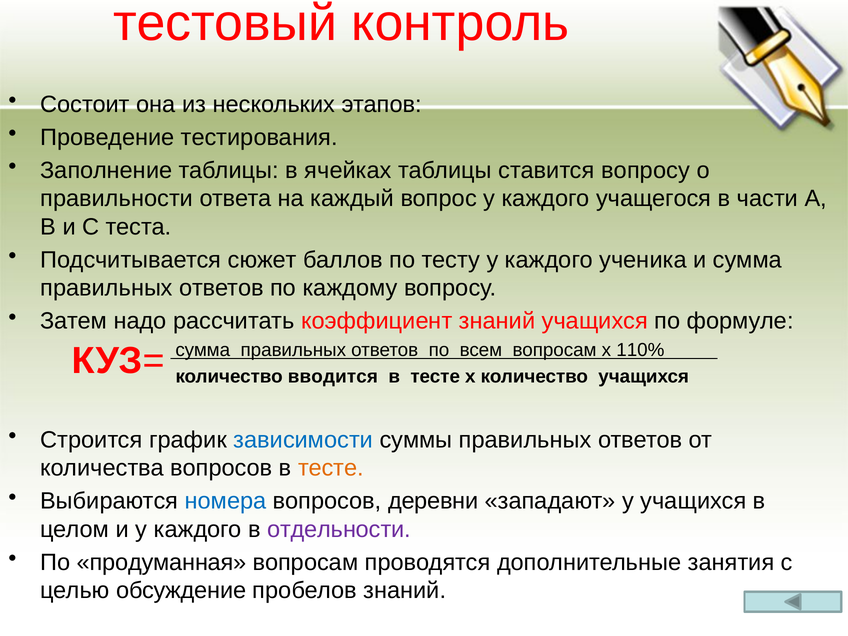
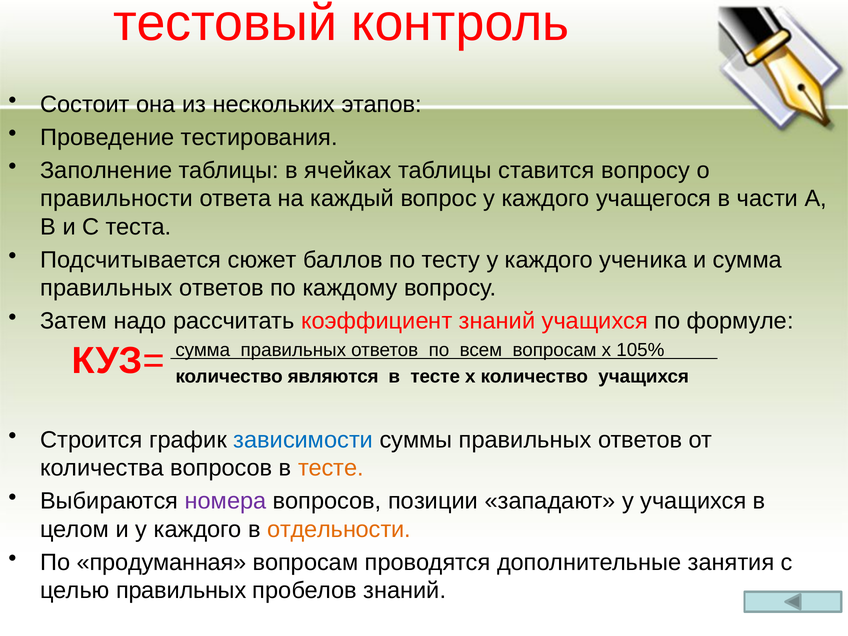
110%: 110% -> 105% (640, 350)
вводится: вводится -> являются (333, 376)
номера colour: blue -> purple (226, 501)
деревни: деревни -> позиции (433, 501)
отдельности colour: purple -> orange (339, 529)
целью обсуждение: обсуждение -> правильных (181, 591)
